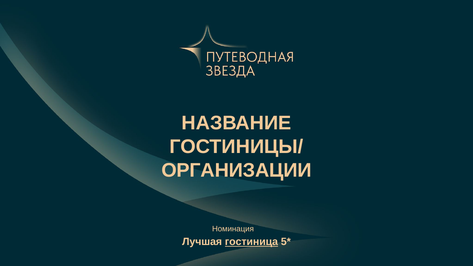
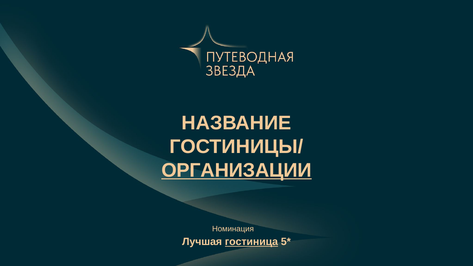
ОРГАНИЗАЦИИ underline: none -> present (236, 170)
